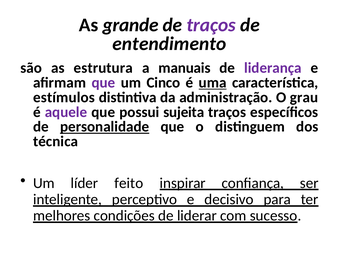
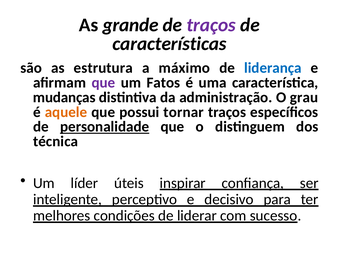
entendimento: entendimento -> características (169, 44)
manuais: manuais -> máximo (184, 68)
liderança colour: purple -> blue (273, 68)
Cinco: Cinco -> Fatos (163, 82)
uma underline: present -> none (213, 82)
estímulos: estímulos -> mudanças (64, 97)
aquele colour: purple -> orange (66, 112)
sujeita: sujeita -> tornar (184, 112)
feito: feito -> úteis (129, 183)
